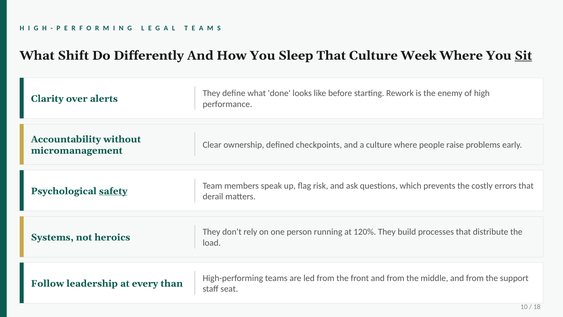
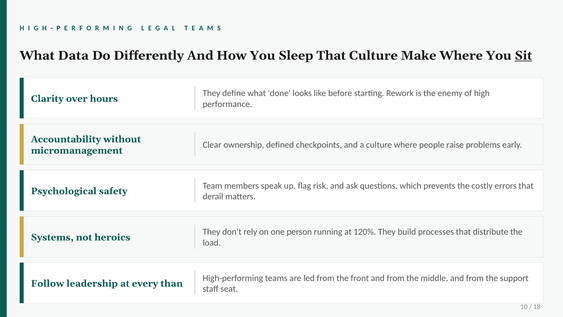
Shift: Shift -> Data (73, 55)
Week: Week -> Make (419, 55)
alerts: alerts -> hours (104, 99)
safety underline: present -> none (113, 191)
